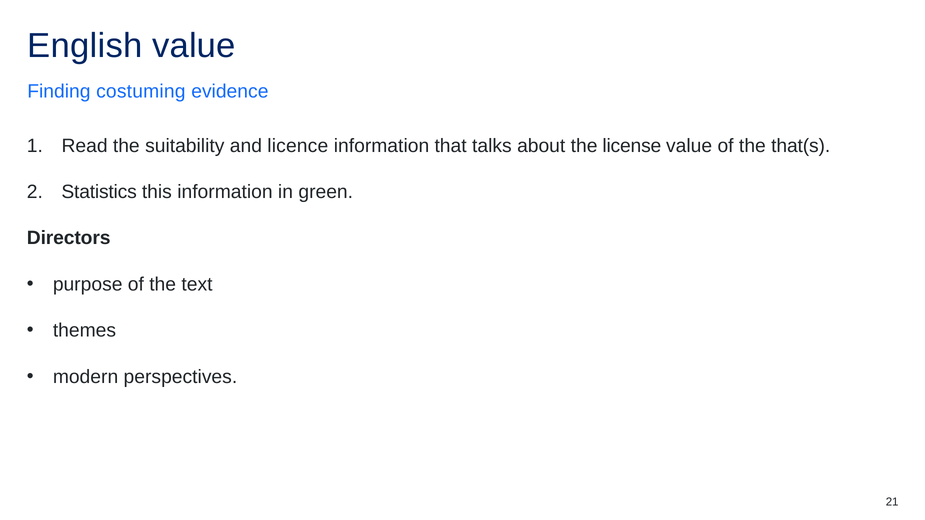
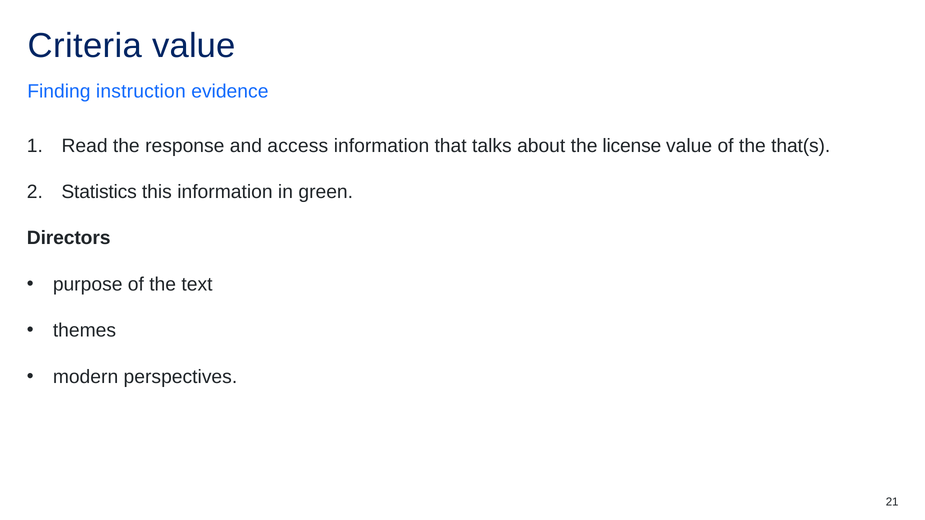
English: English -> Criteria (85, 46)
costuming: costuming -> instruction (141, 91)
suitability: suitability -> response (185, 146)
licence: licence -> access (298, 146)
